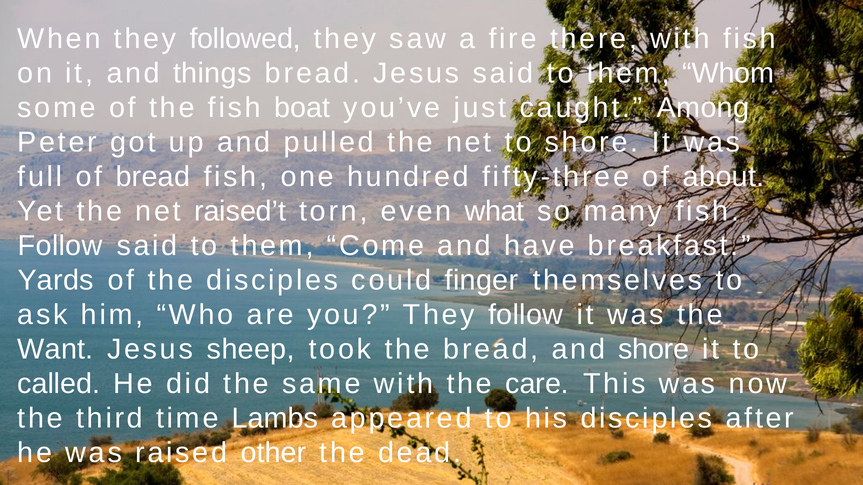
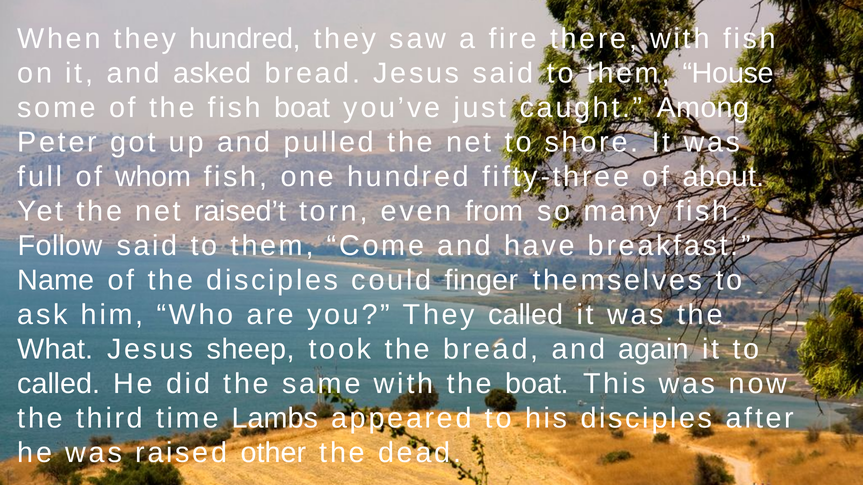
they followed: followed -> hundred (245, 39)
things: things -> asked (212, 73)
Whom: Whom -> House (728, 73)
of bread: bread -> whom (153, 177)
what: what -> from (494, 211)
Yards: Yards -> Name (56, 280)
They follow: follow -> called (526, 315)
Want: Want -> What (55, 349)
and shore: shore -> again (654, 349)
the care: care -> boat (537, 384)
